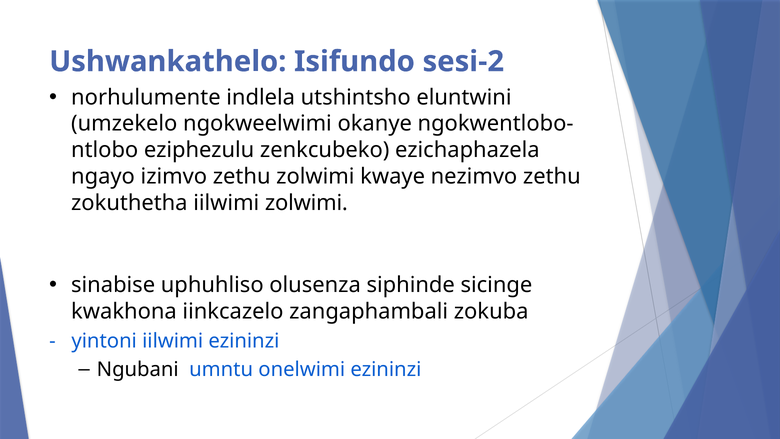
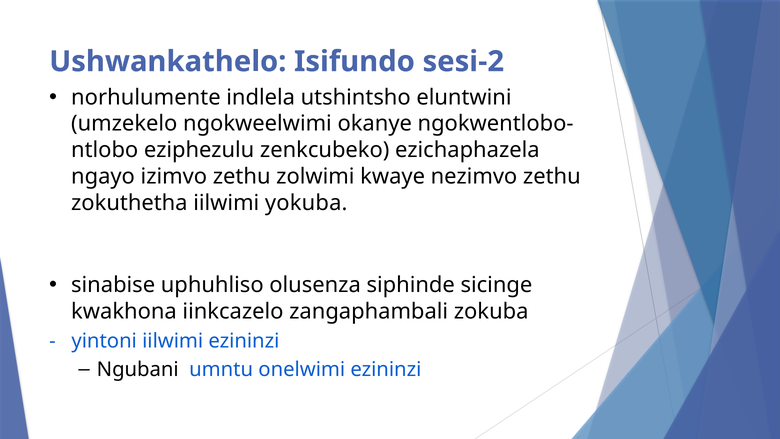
iilwimi zolwimi: zolwimi -> yokuba (306, 203)
